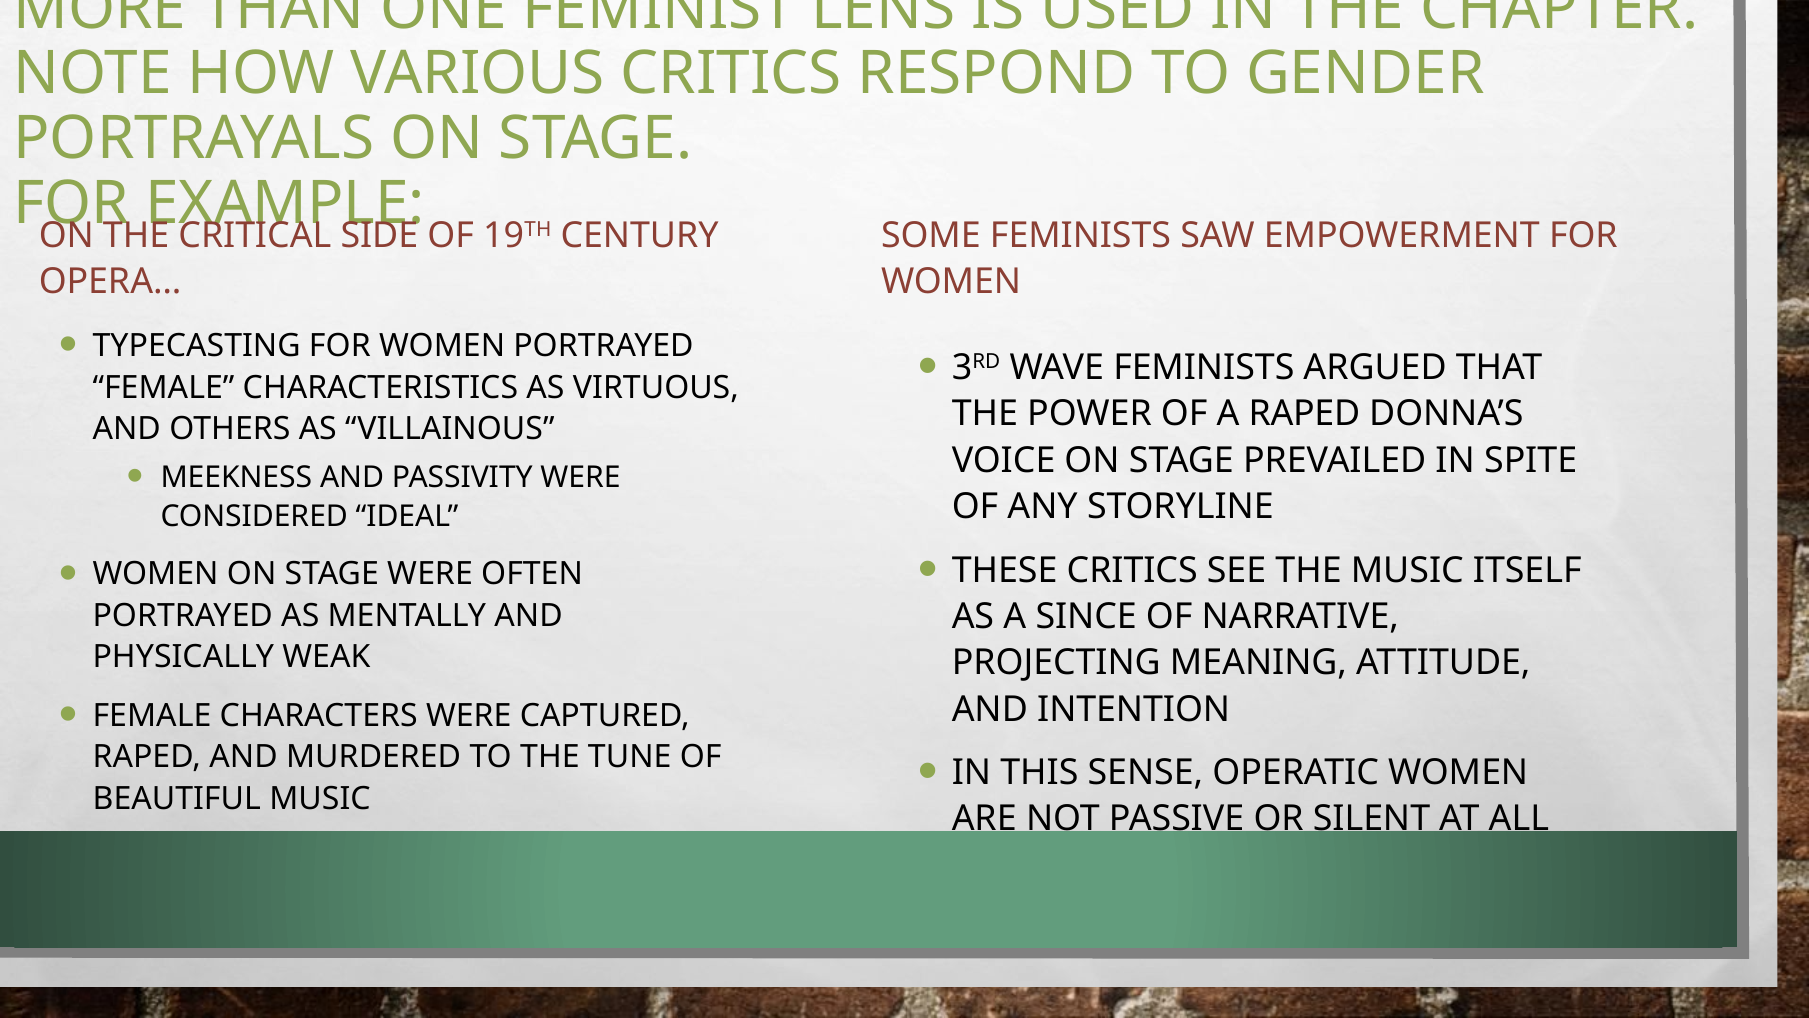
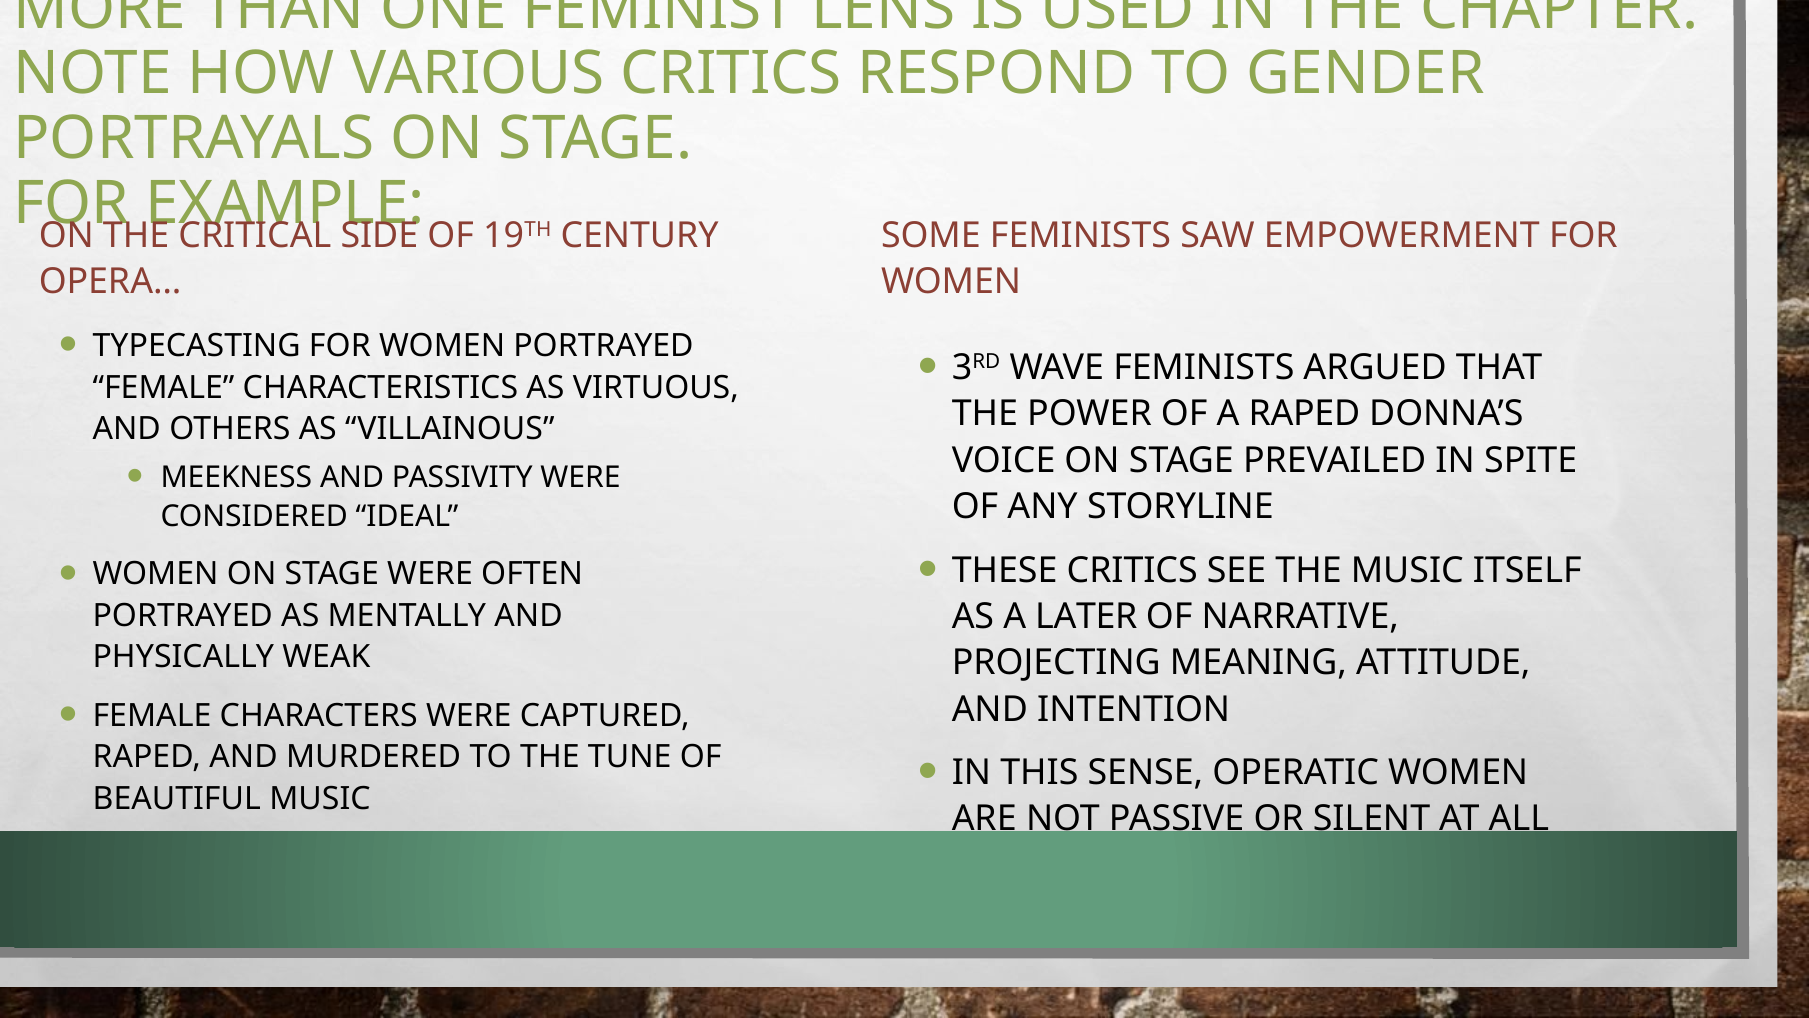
SINCE: SINCE -> LATER (1086, 616)
